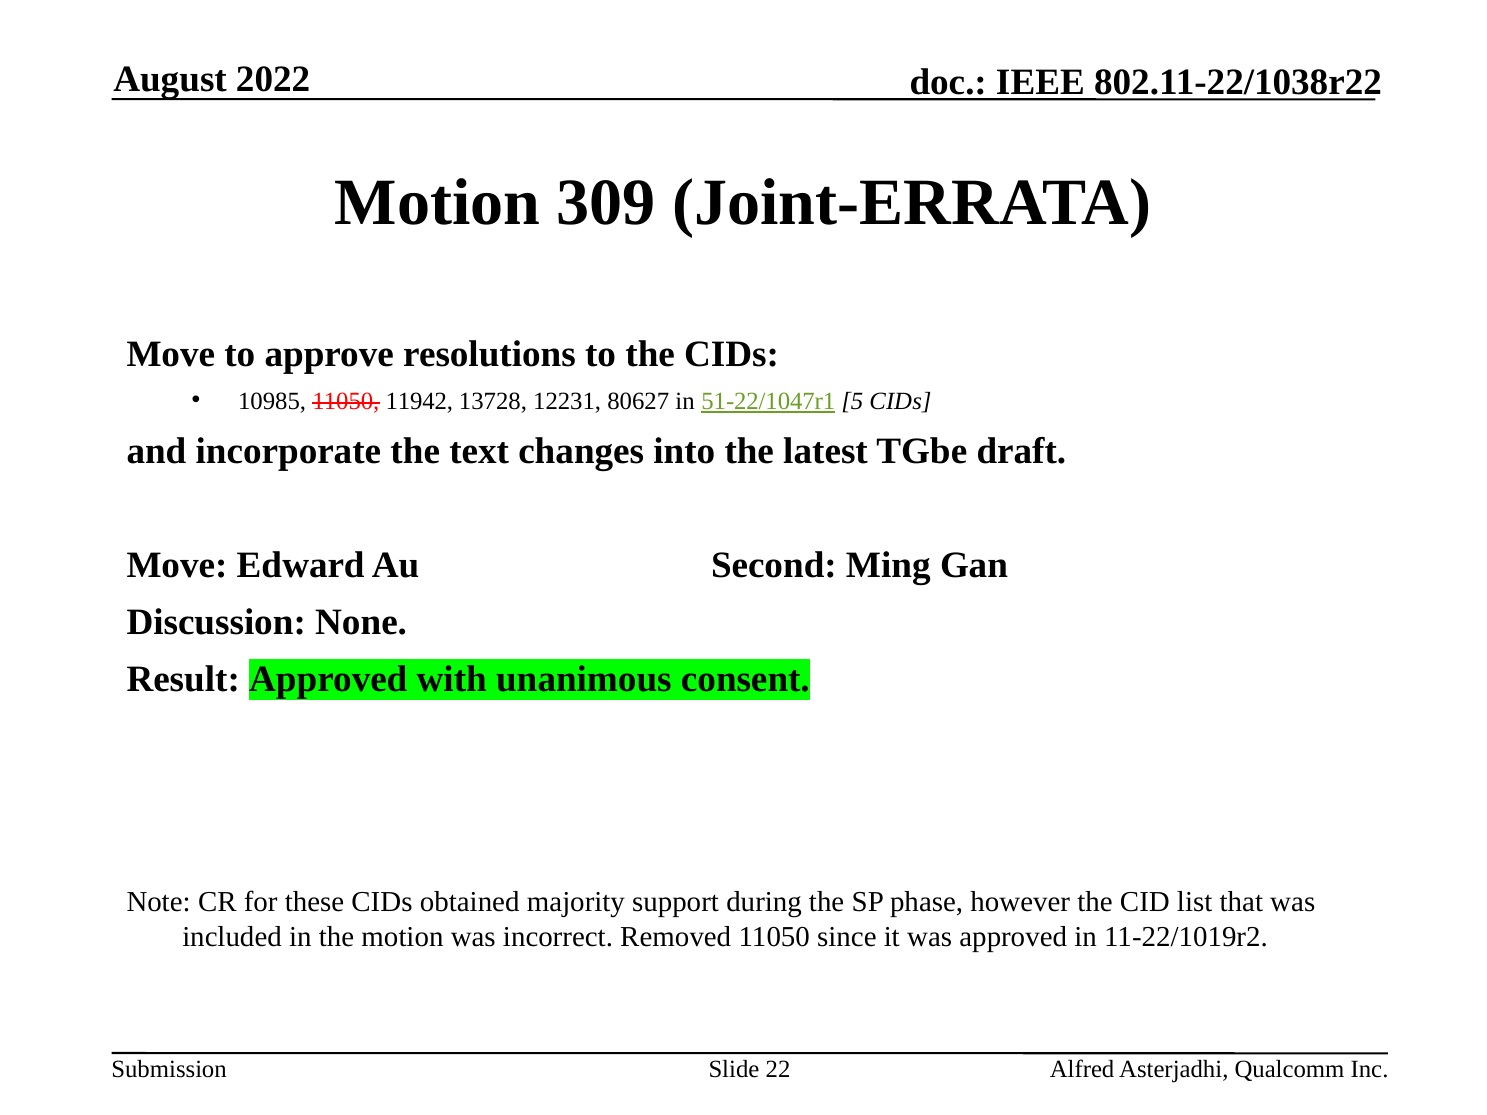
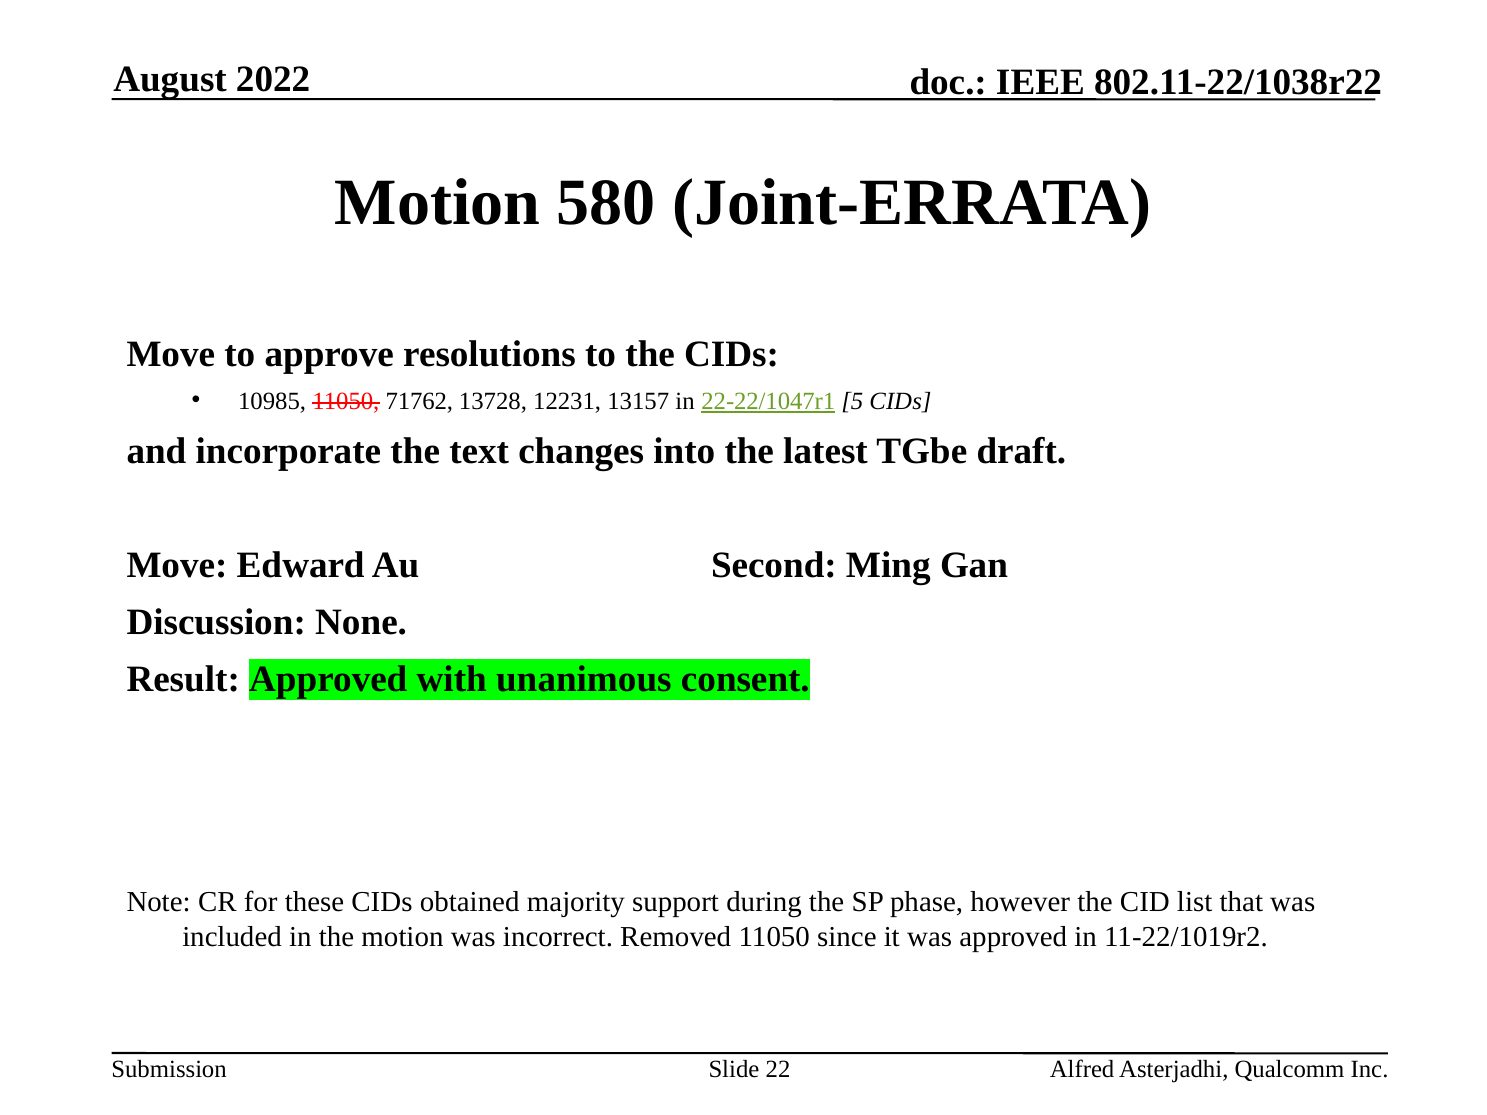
309: 309 -> 580 (606, 203)
11942: 11942 -> 71762 (419, 401)
80627: 80627 -> 13157 (638, 401)
51-22/1047r1: 51-22/1047r1 -> 22-22/1047r1 (768, 401)
